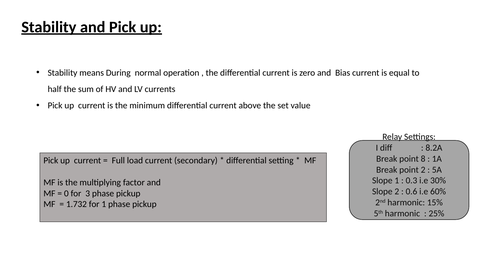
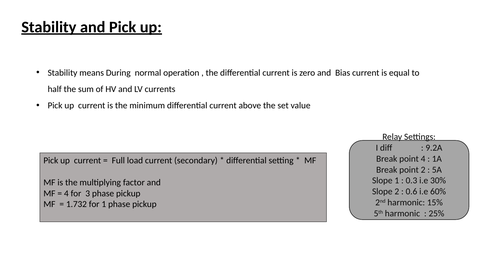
8.2A: 8.2A -> 9.2A (434, 148)
point 8: 8 -> 4 (423, 159)
0: 0 -> 4 (66, 194)
